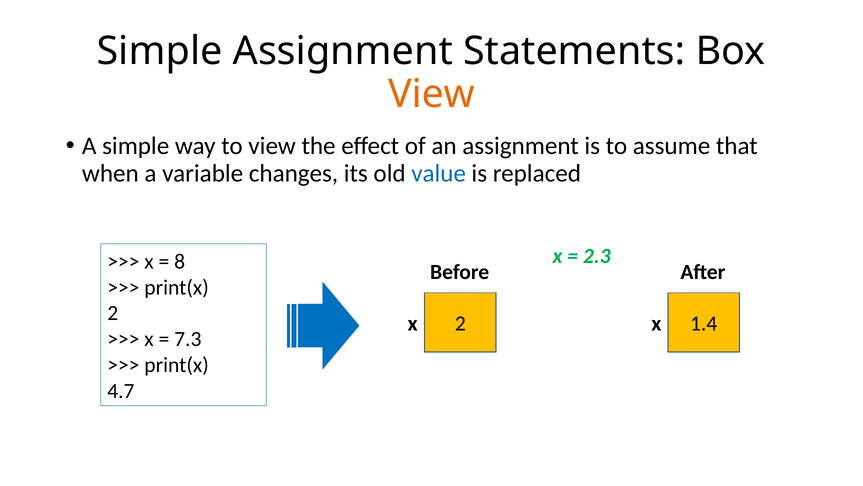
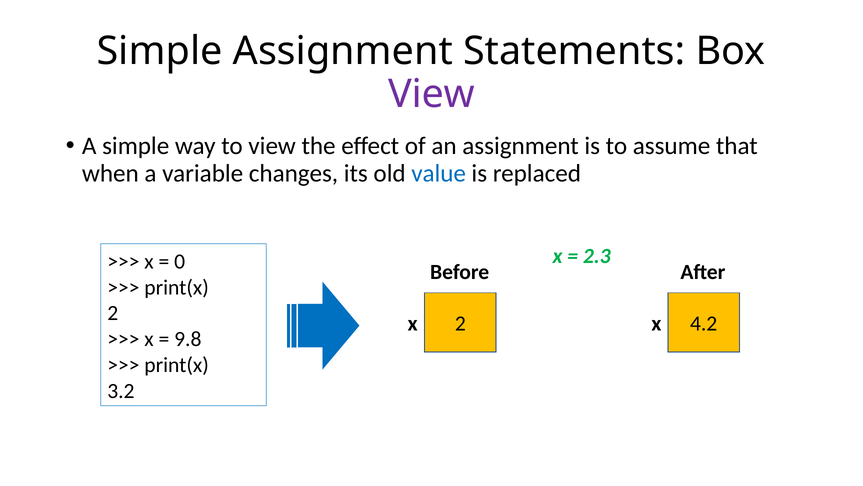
View colour: orange -> purple (432, 94)
8: 8 -> 0 (180, 261)
1.4: 1.4 -> 4.2 (704, 323)
7.3: 7.3 -> 9.8 (188, 339)
4.7: 4.7 -> 3.2 (121, 391)
